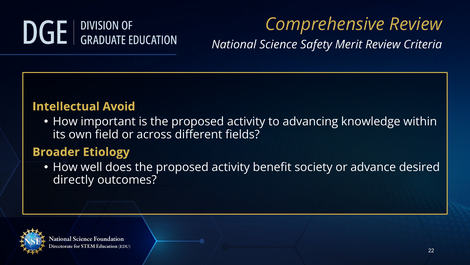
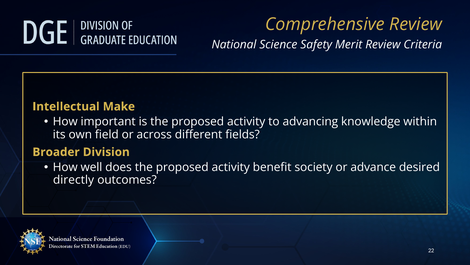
Avoid: Avoid -> Make (119, 106)
Etiology: Etiology -> Division (106, 152)
